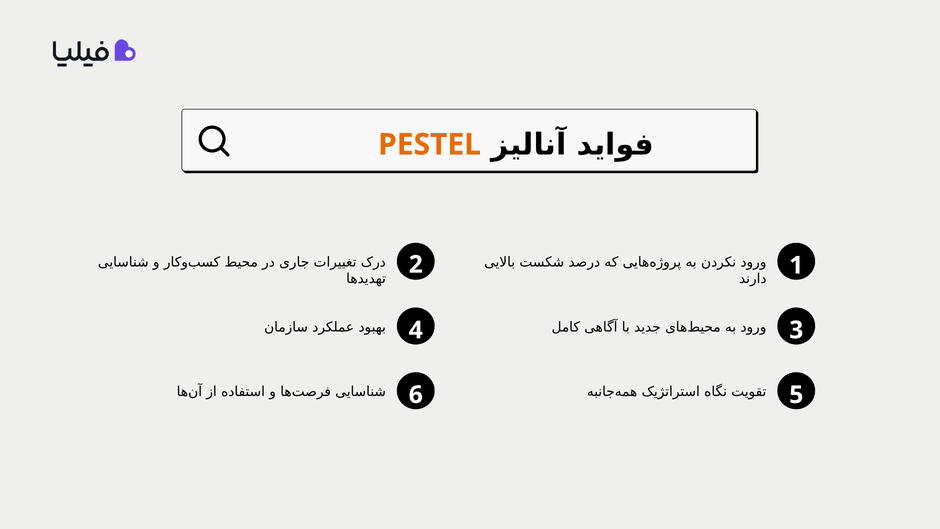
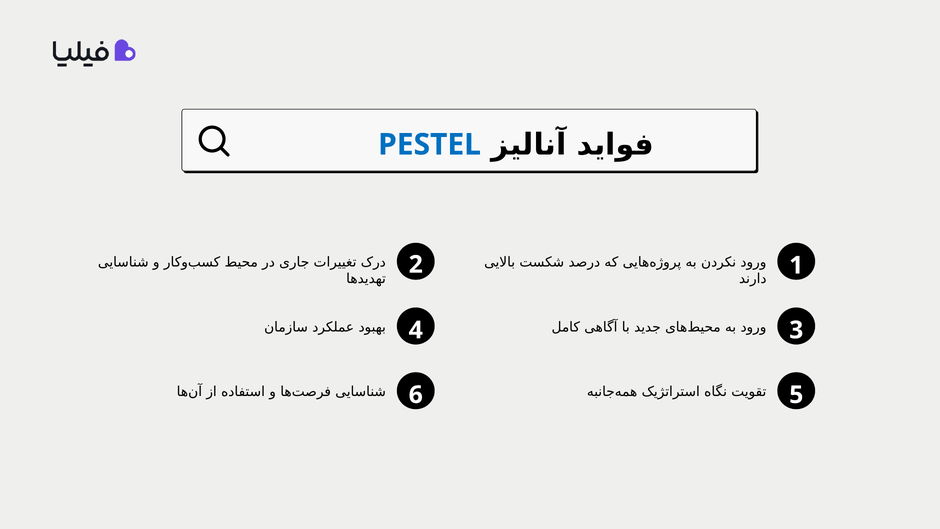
PESTEL colour: orange -> blue (430, 145)
